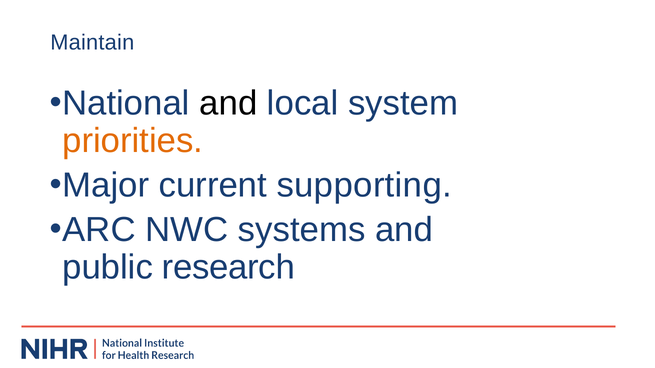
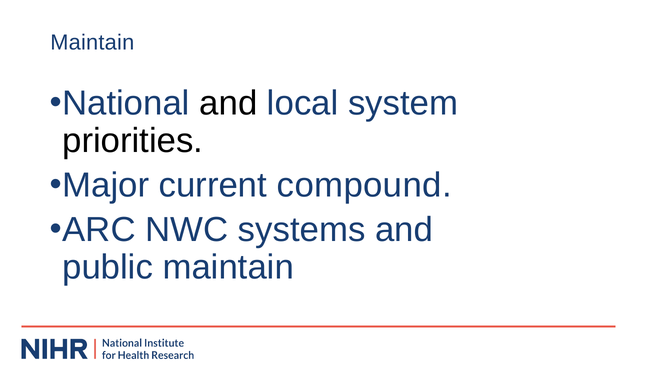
priorities colour: orange -> black (133, 141)
supporting: supporting -> compound (364, 185)
public research: research -> maintain (228, 267)
